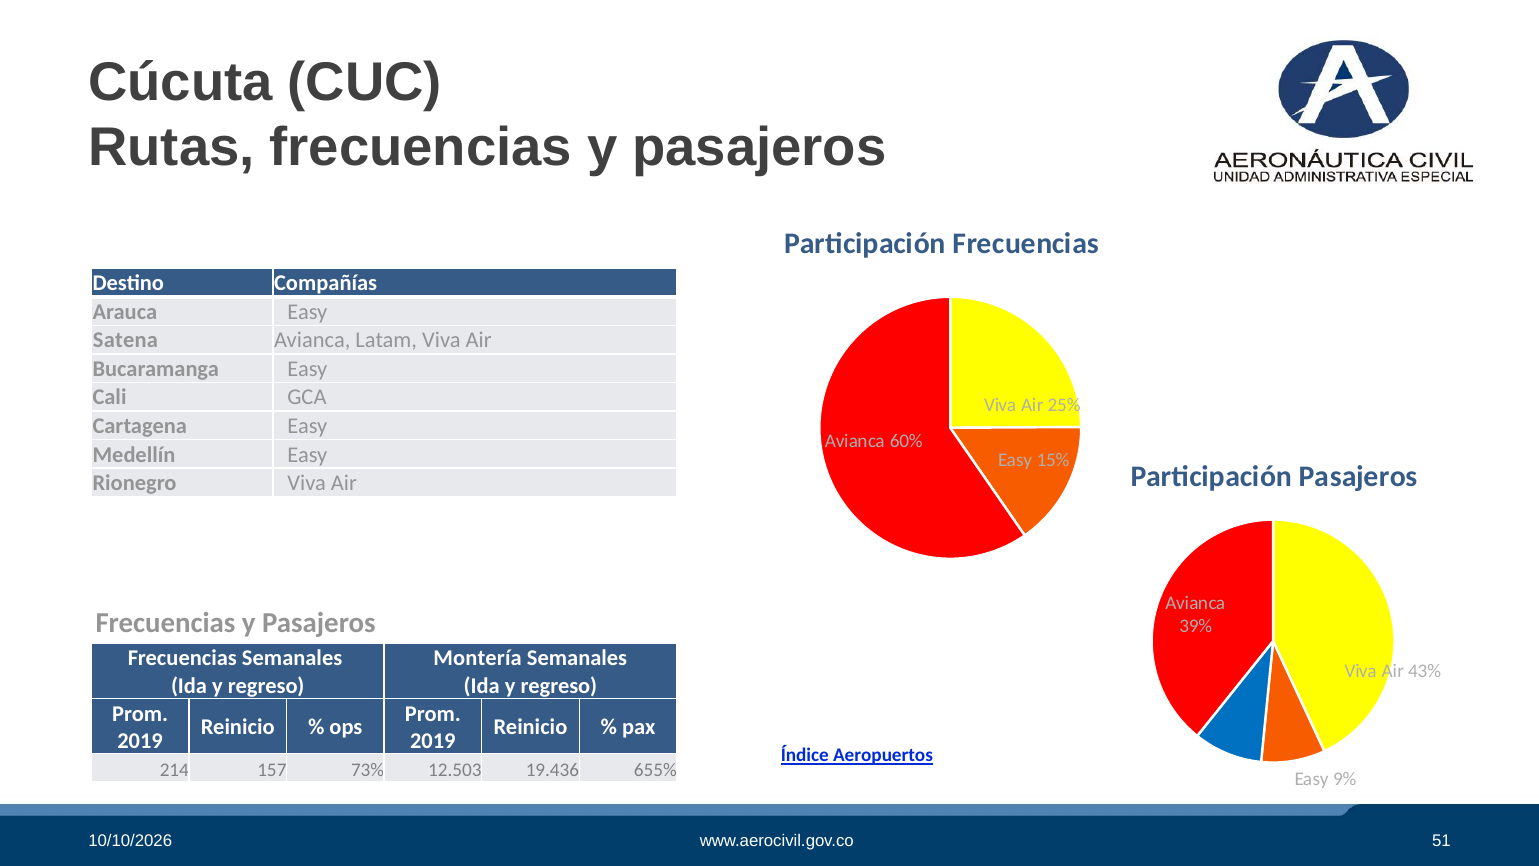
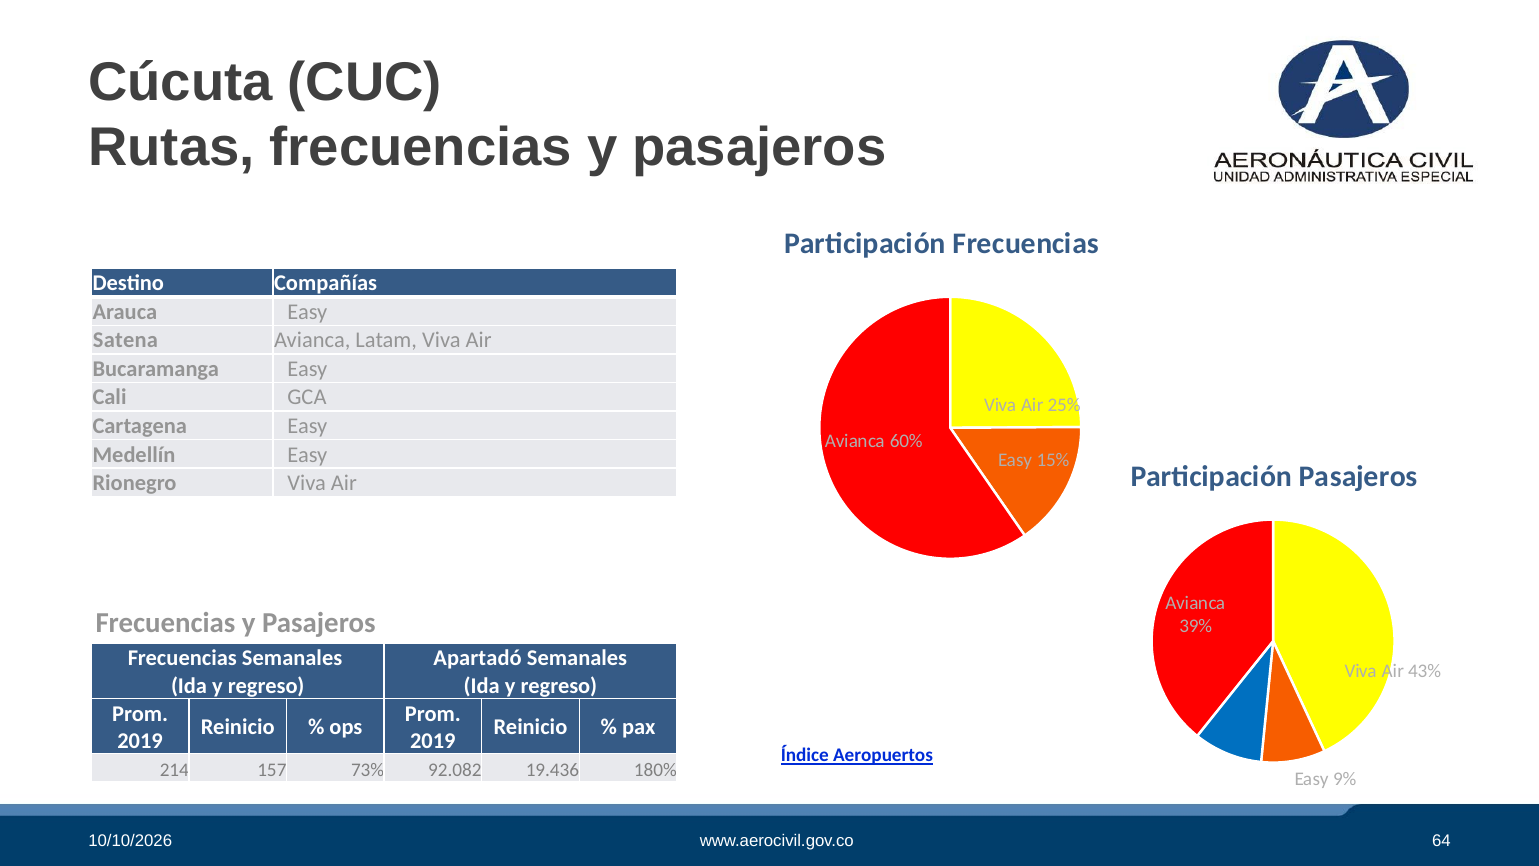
Montería: Montería -> Apartadó (478, 658)
12.503: 12.503 -> 92.082 (455, 770)
655%: 655% -> 180% (655, 770)
51: 51 -> 64 (1441, 841)
